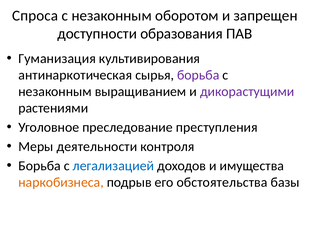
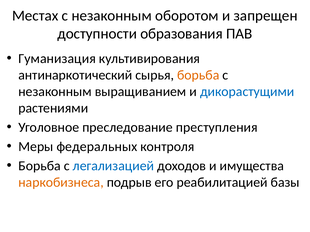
Спроса: Спроса -> Местах (35, 16)
антинаркотическая: антинаркотическая -> антинаркотический (75, 75)
борьба colour: purple -> orange (198, 75)
дикорастущими colour: purple -> blue (247, 92)
деятельности: деятельности -> федеральных (97, 147)
обстоятельства: обстоятельства -> реабилитацией (222, 183)
